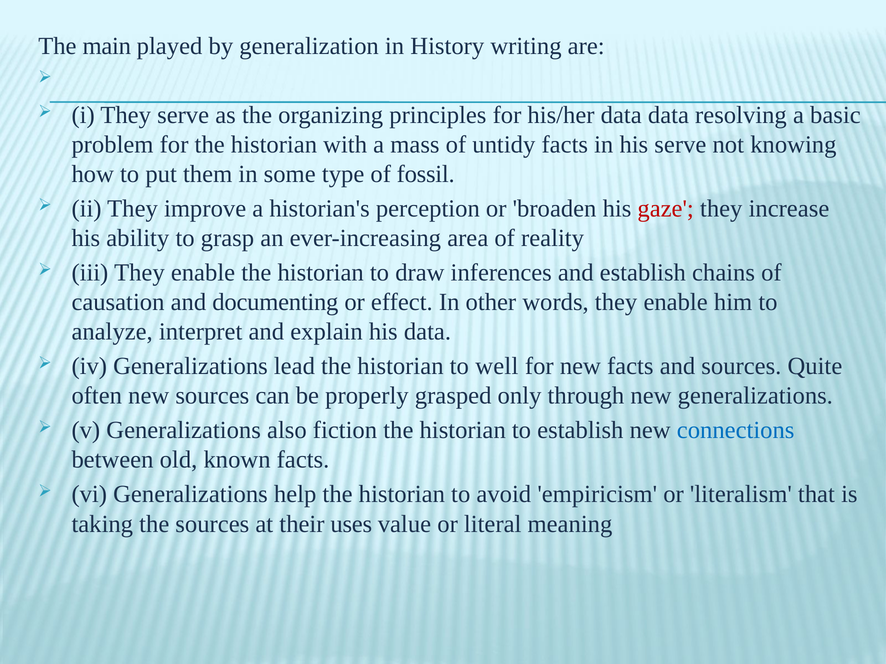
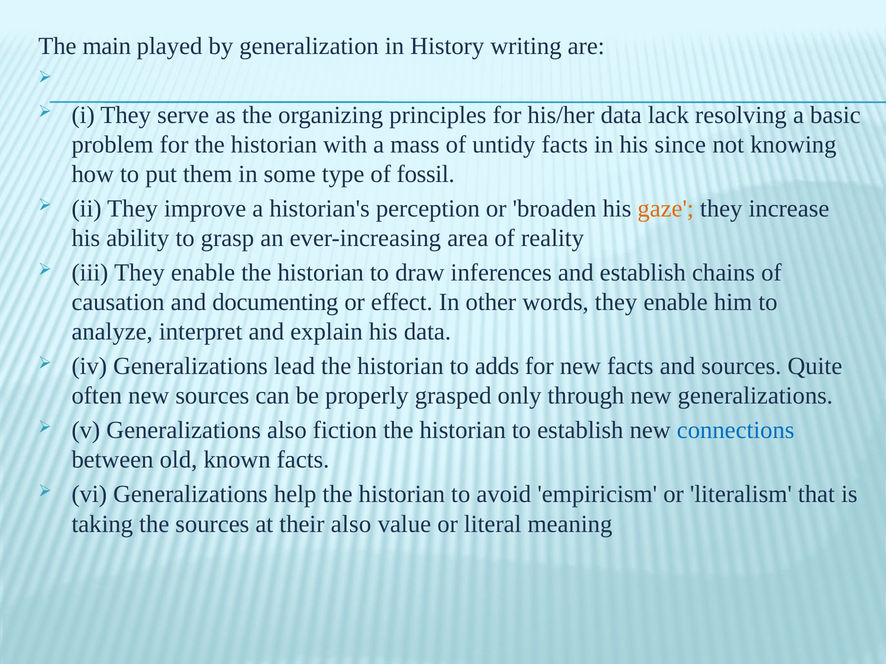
data data: data -> lack (668, 115)
his serve: serve -> since (680, 145)
gaze colour: red -> orange (666, 209)
well: well -> adds (497, 367)
their uses: uses -> also (351, 524)
